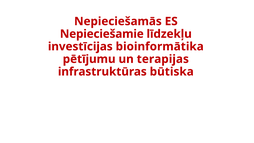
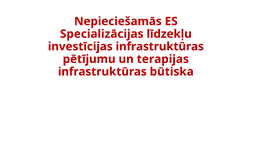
Nepieciešamie: Nepieciešamie -> Specializācijas (102, 34)
investīcijas bioinformātika: bioinformātika -> infrastruktūras (160, 46)
